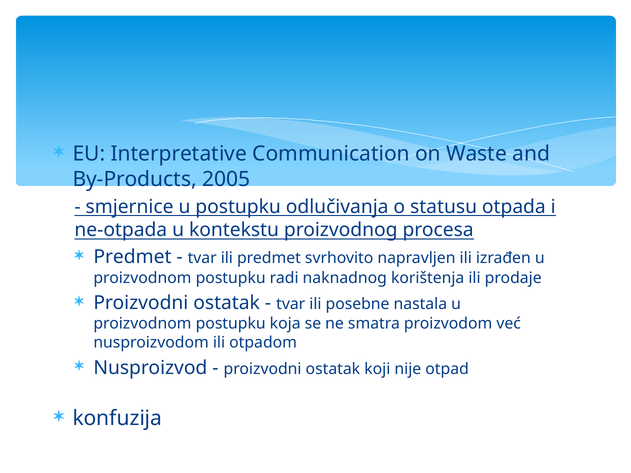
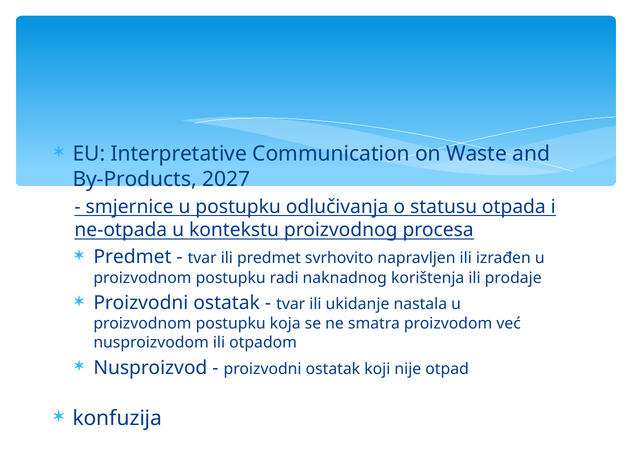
2005: 2005 -> 2027 (226, 179)
posebne: posebne -> ukidanje (358, 304)
